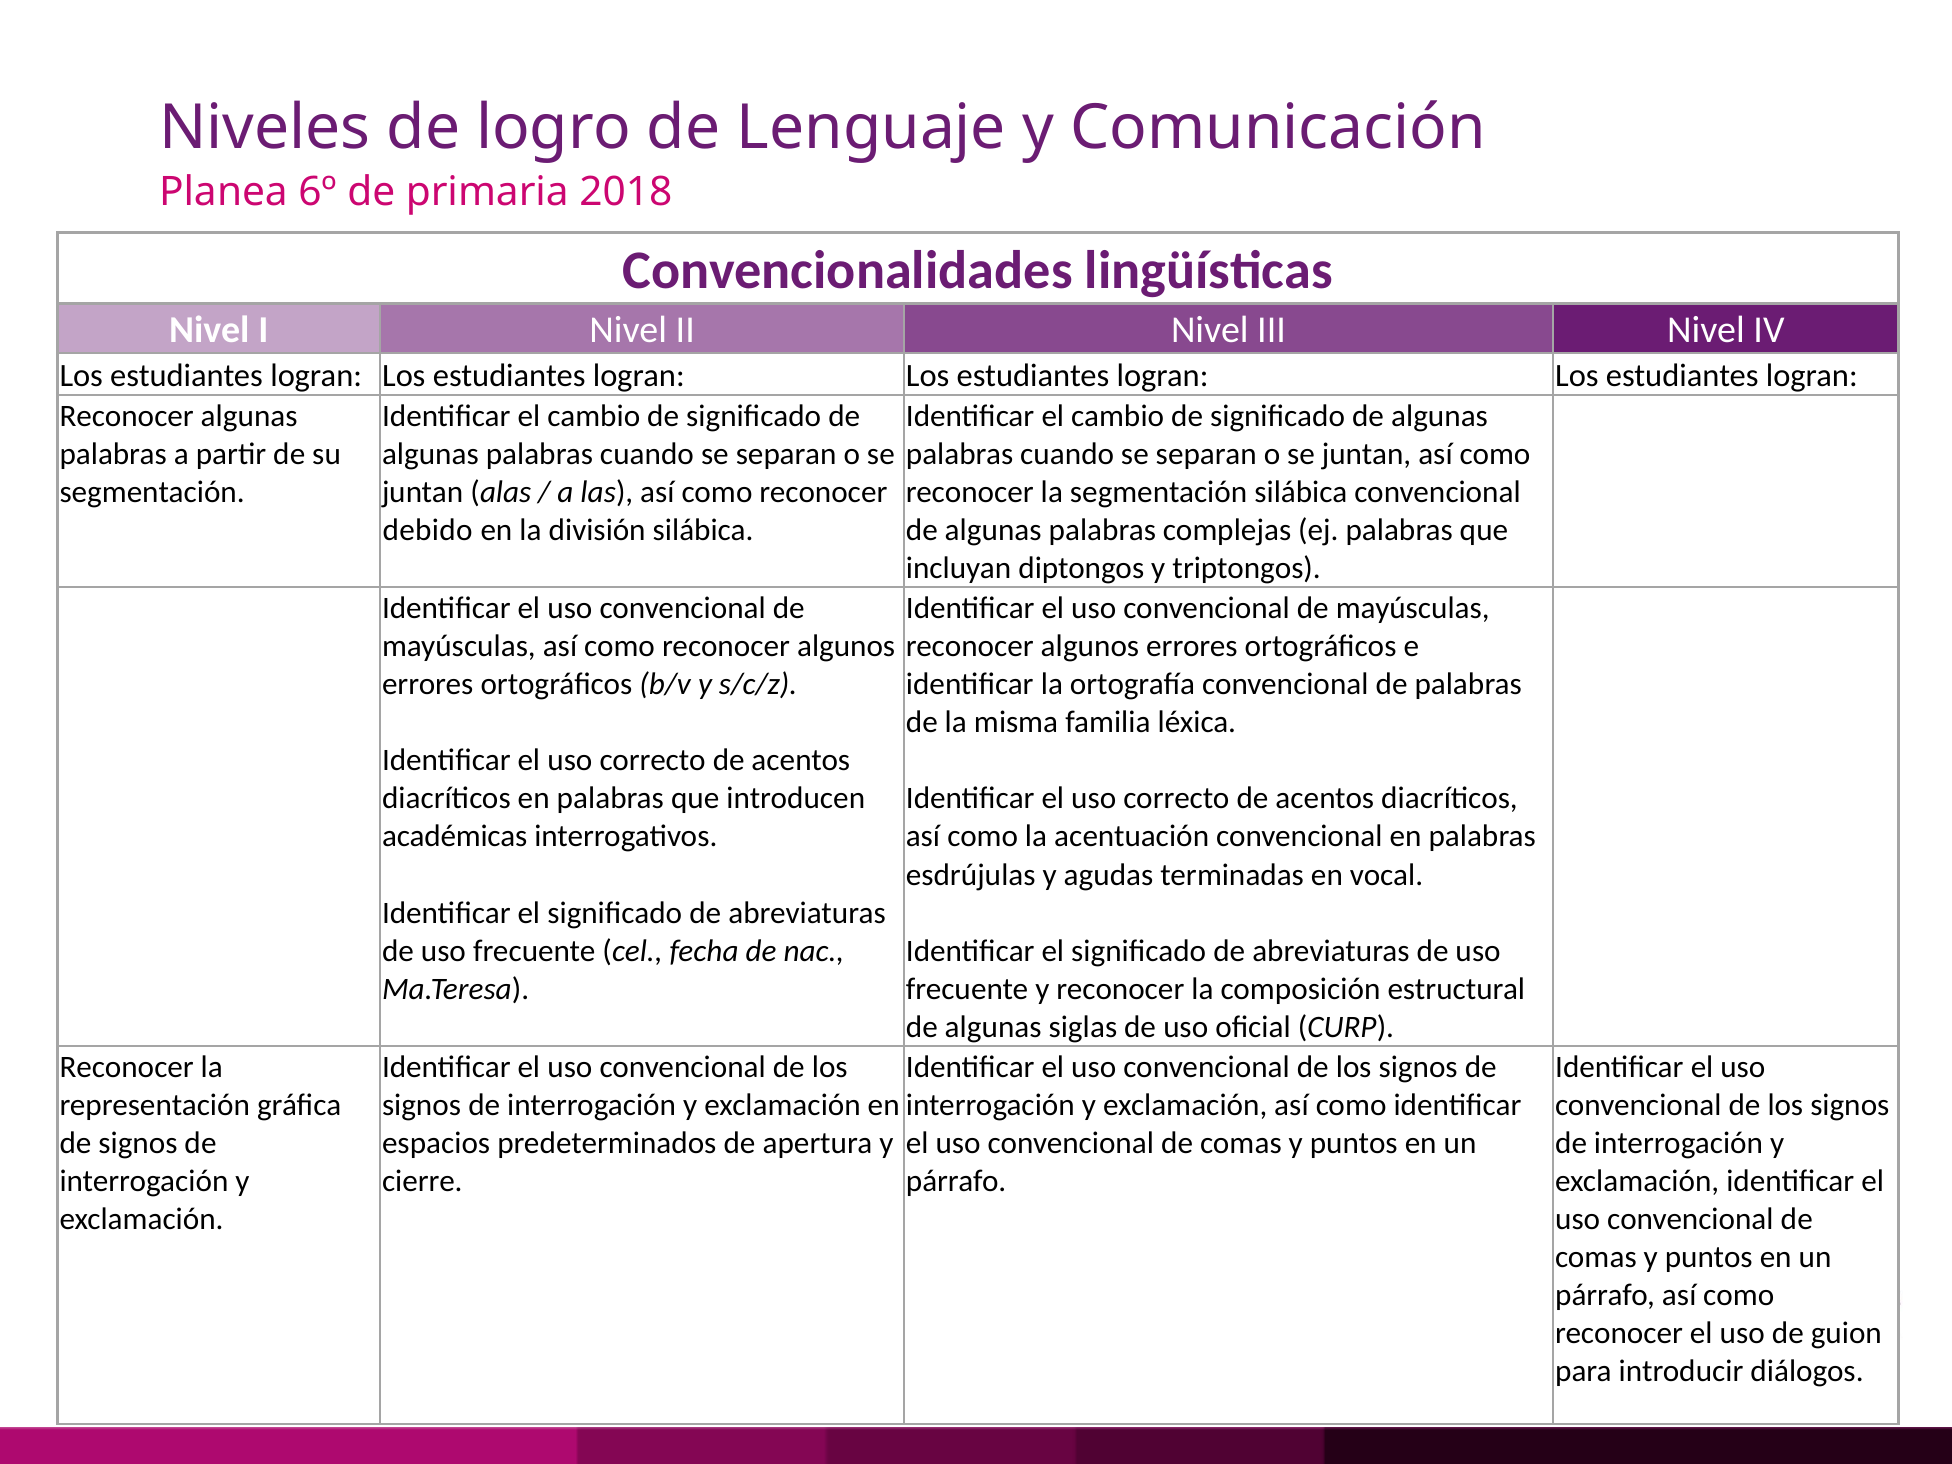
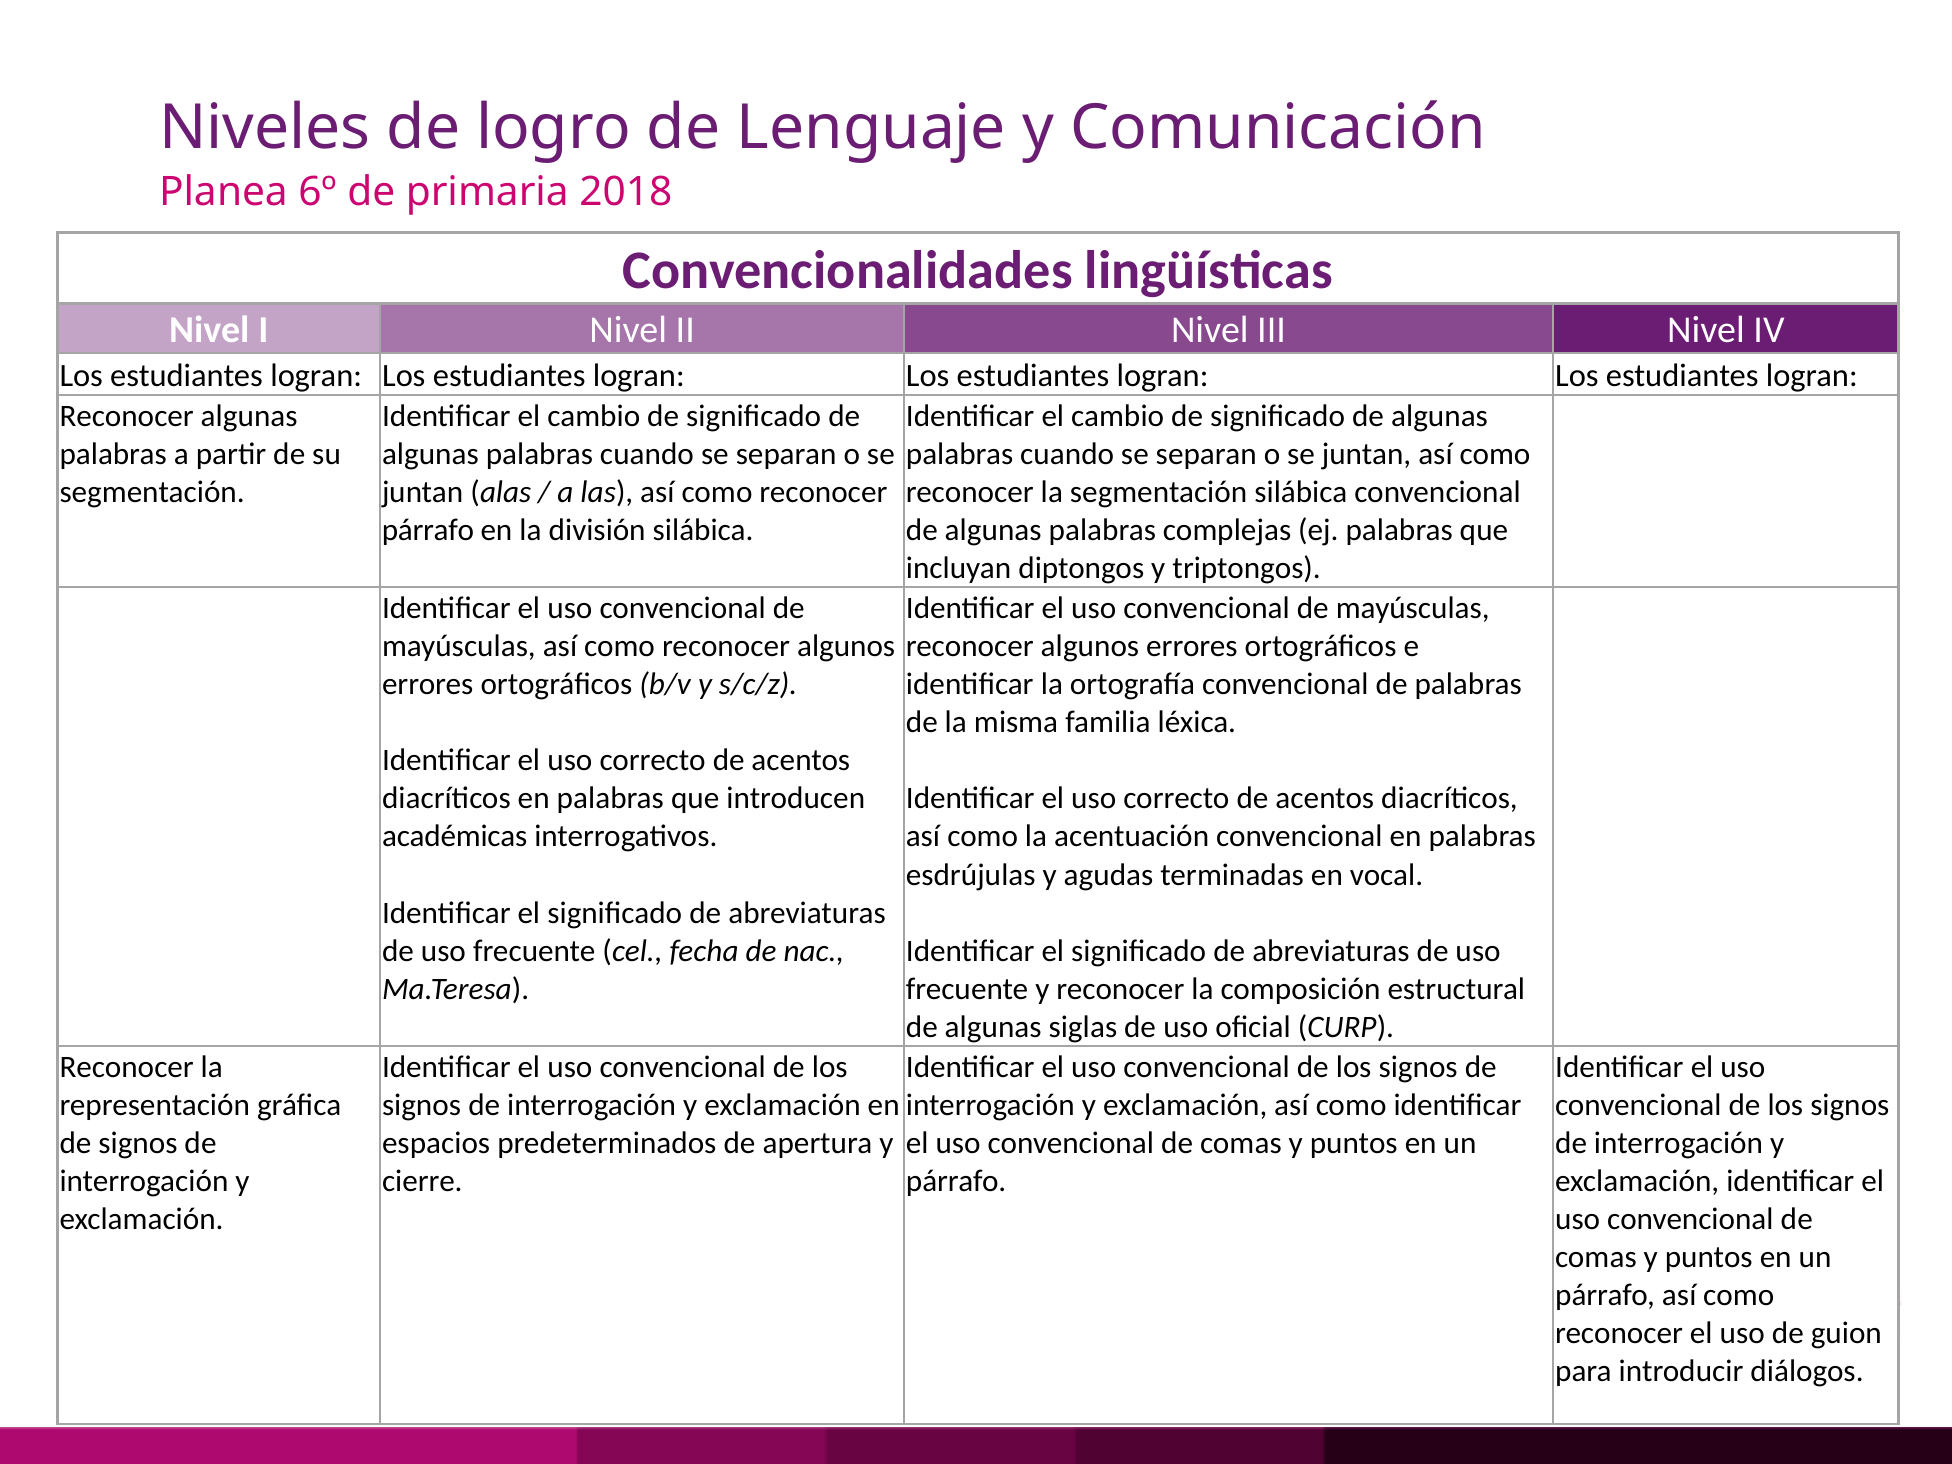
debido: debido -> párrafo (428, 530)
